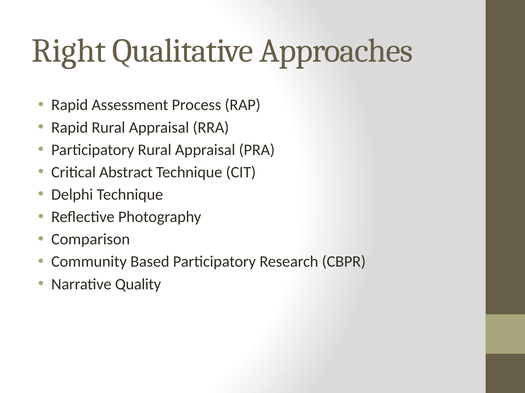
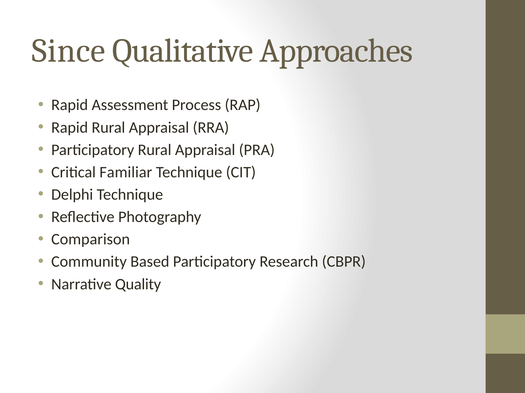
Right: Right -> Since (69, 51)
Abstract: Abstract -> Familiar (126, 173)
